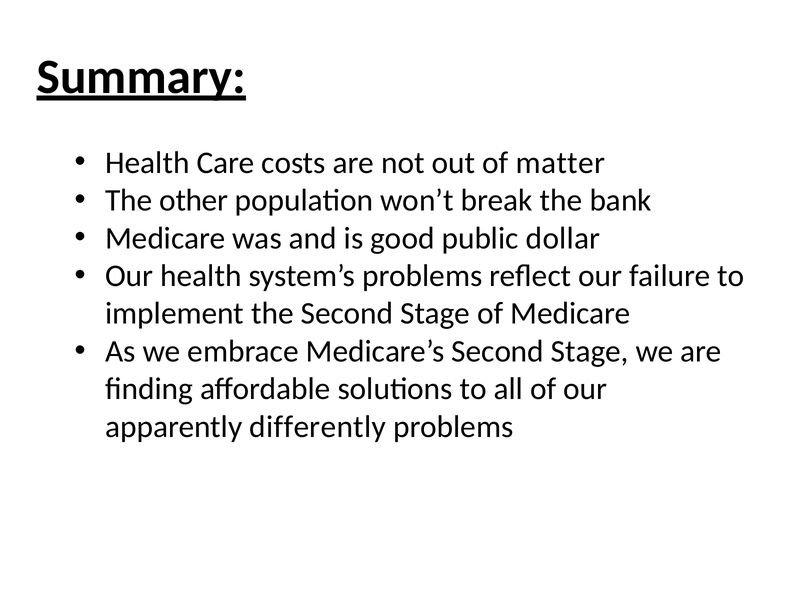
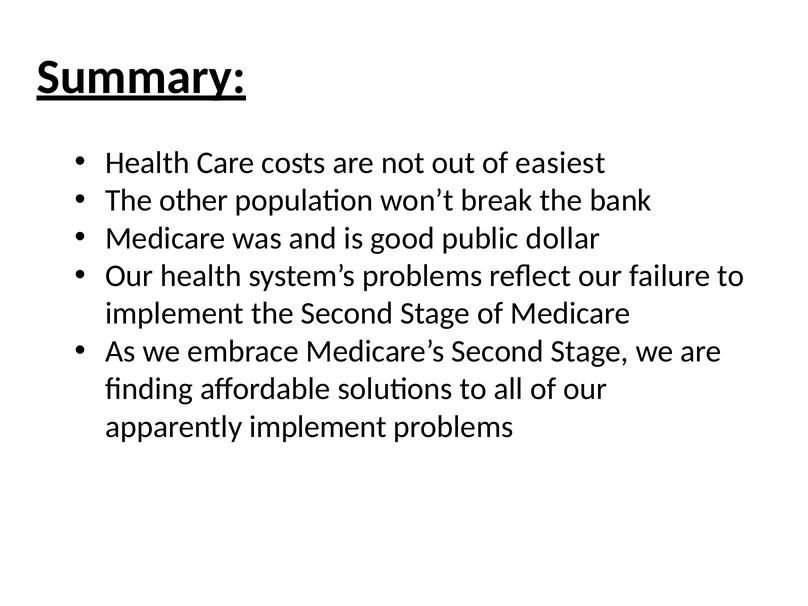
matter: matter -> easiest (560, 163)
apparently differently: differently -> implement (318, 427)
